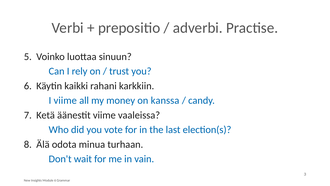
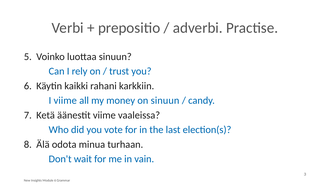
on kanssa: kanssa -> sinuun (165, 100)
